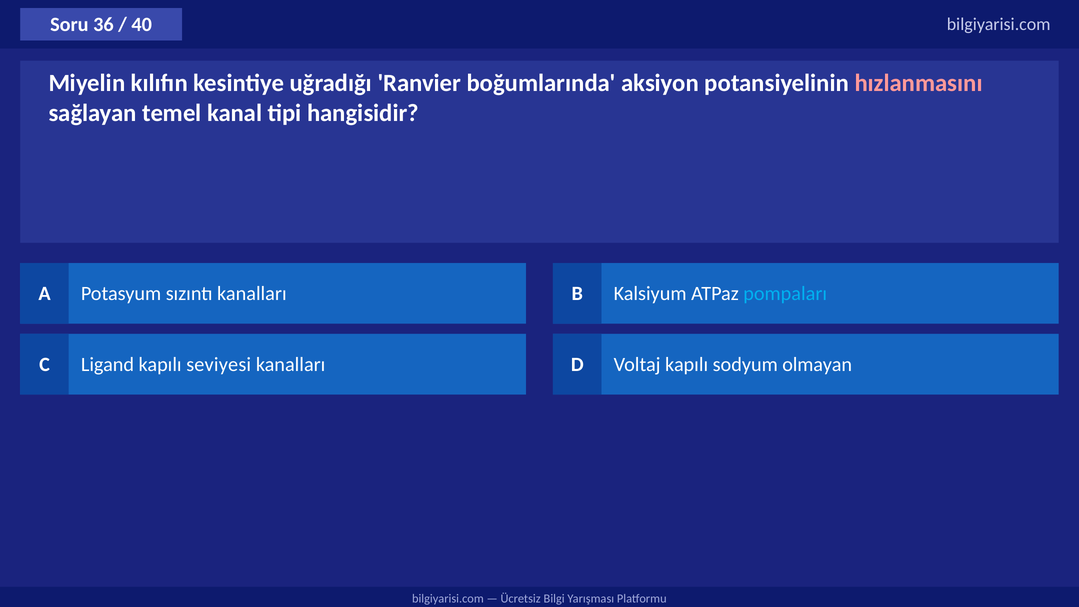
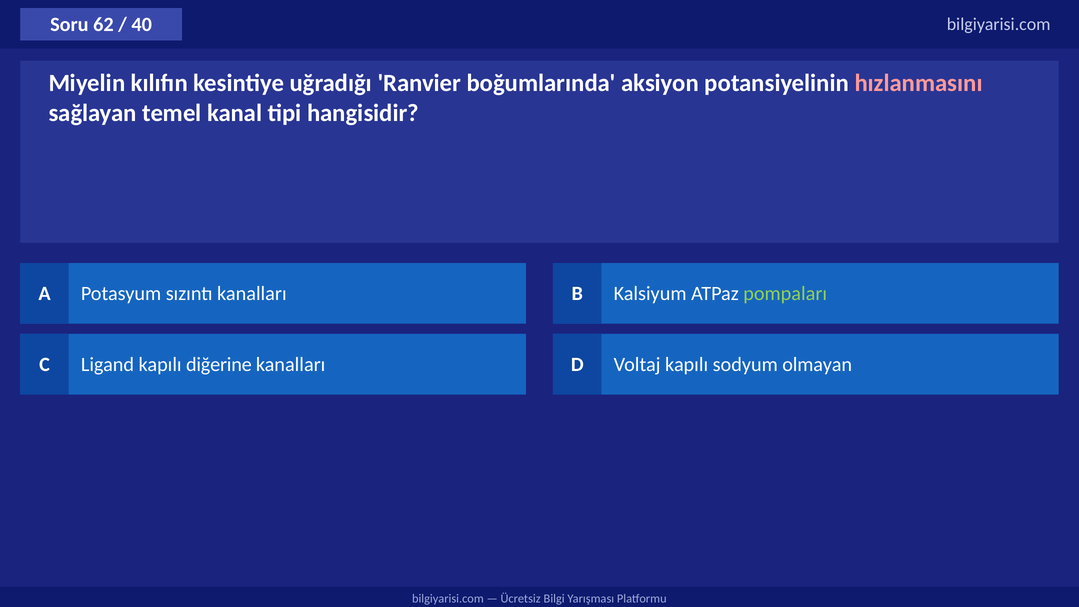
36: 36 -> 62 (103, 25)
pompaları colour: light blue -> light green (785, 294)
seviyesi: seviyesi -> diğerine (219, 364)
